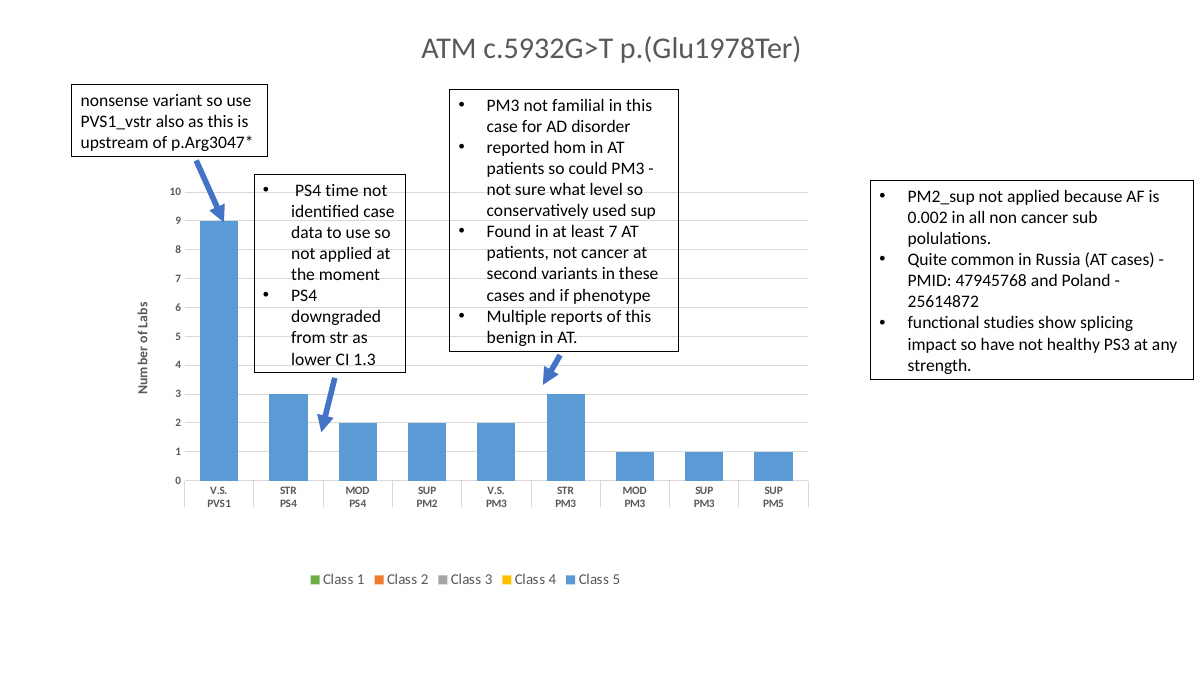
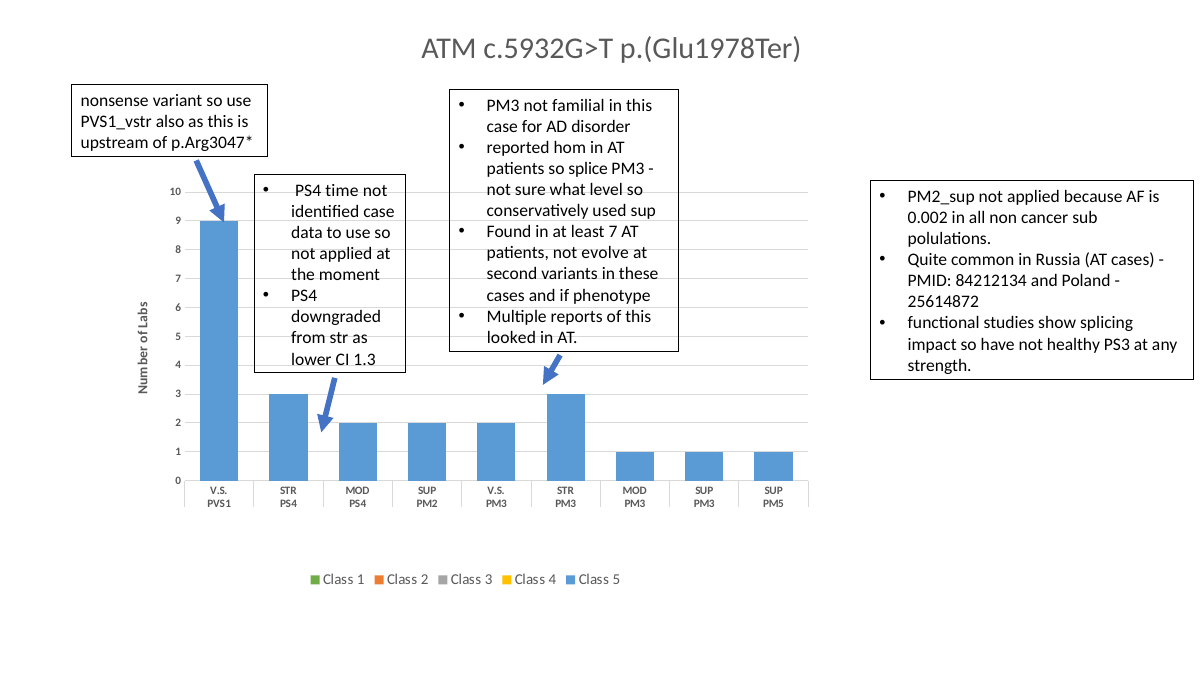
could: could -> splice (588, 169)
not cancer: cancer -> evolve (605, 253)
47945768: 47945768 -> 84212134 (991, 281)
benign: benign -> looked (511, 337)
